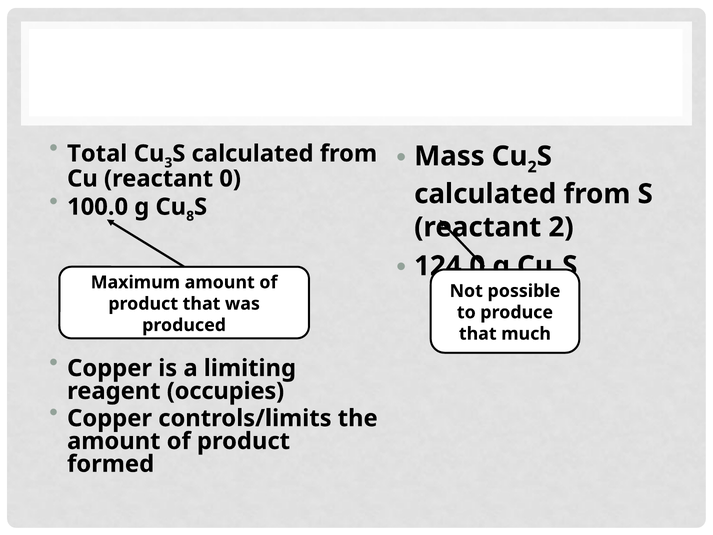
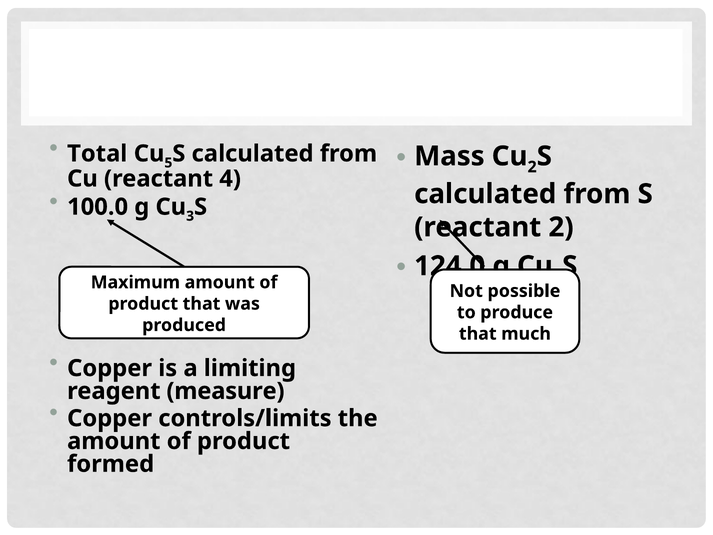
3: 3 -> 5 (168, 163)
0: 0 -> 4 (230, 179)
8: 8 -> 3 (190, 216)
occupies: occupies -> measure (225, 391)
